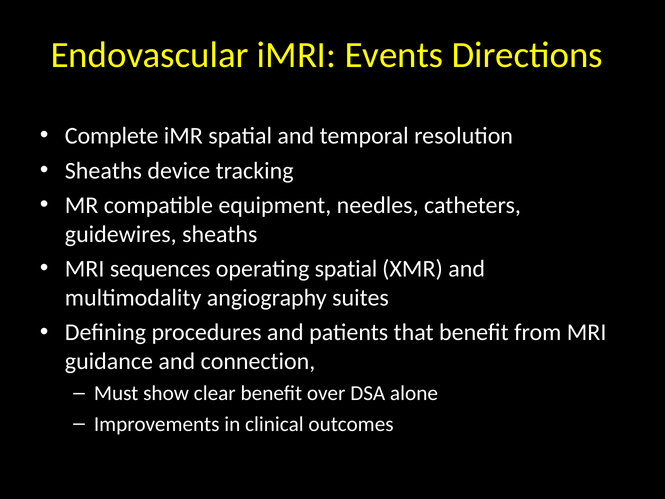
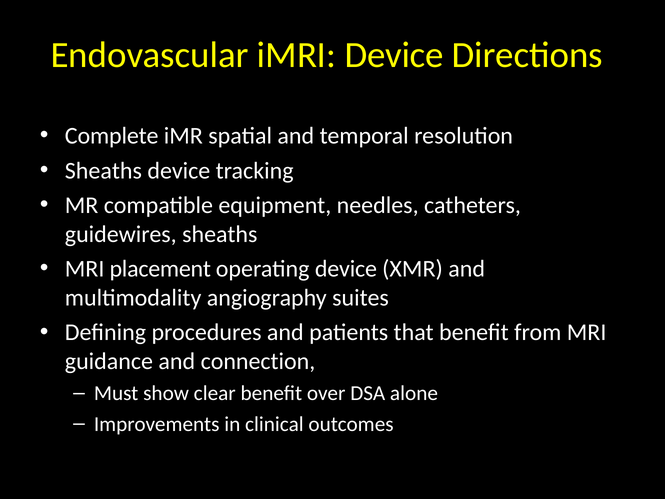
iMRI Events: Events -> Device (394, 55)
sequences: sequences -> placement (160, 269)
operating spatial: spatial -> device (346, 269)
